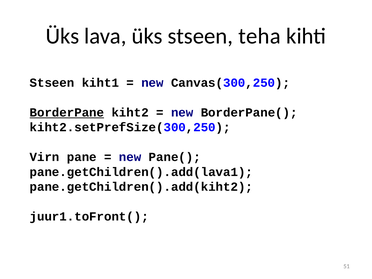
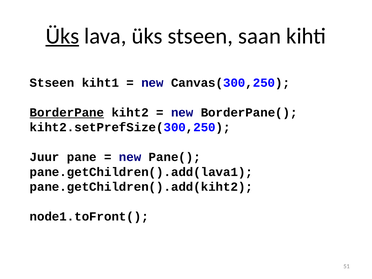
Üks underline: none -> present (62, 36)
teha: teha -> saan (260, 36)
Virn: Virn -> Juur (45, 157)
juur1.toFront(: juur1.toFront( -> node1.toFront( (89, 217)
